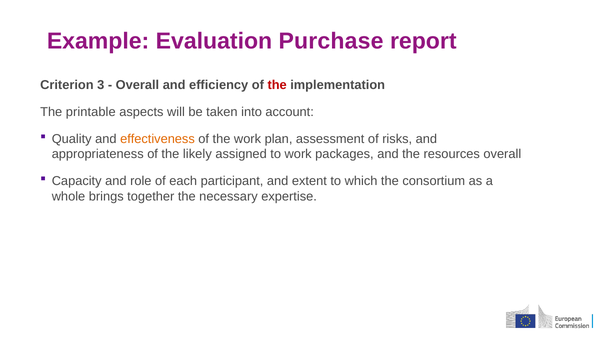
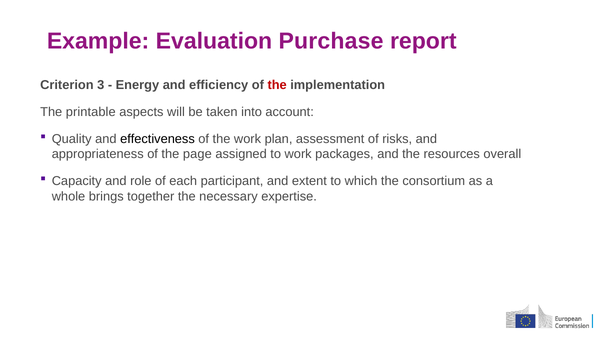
Overall: Overall -> Energy (137, 85)
effectiveness colour: orange -> black (157, 139)
likely: likely -> page (197, 154)
